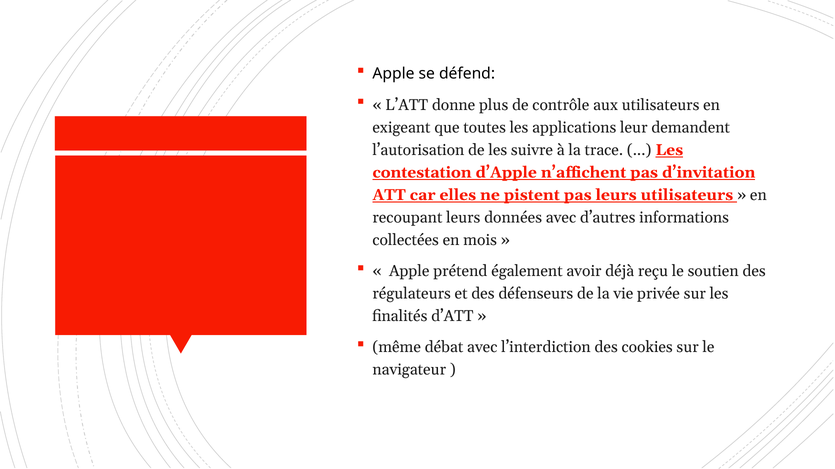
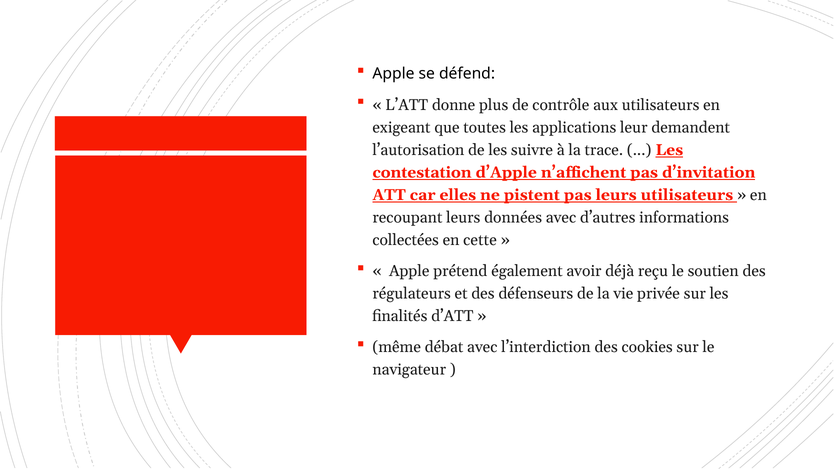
mois: mois -> cette (480, 240)
